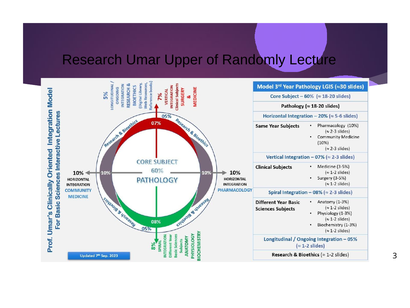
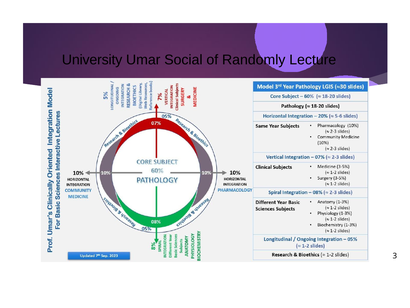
Research: Research -> University (92, 60)
Upper: Upper -> Social (183, 60)
